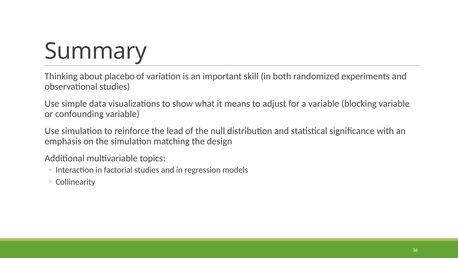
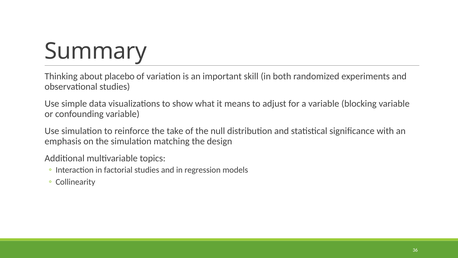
lead: lead -> take (175, 131)
